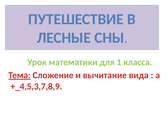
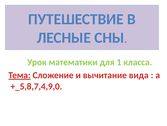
+_4,5,3,7,8,9: +_4,5,3,7,8,9 -> +_5,8,7,4,9,0 (36, 86)
